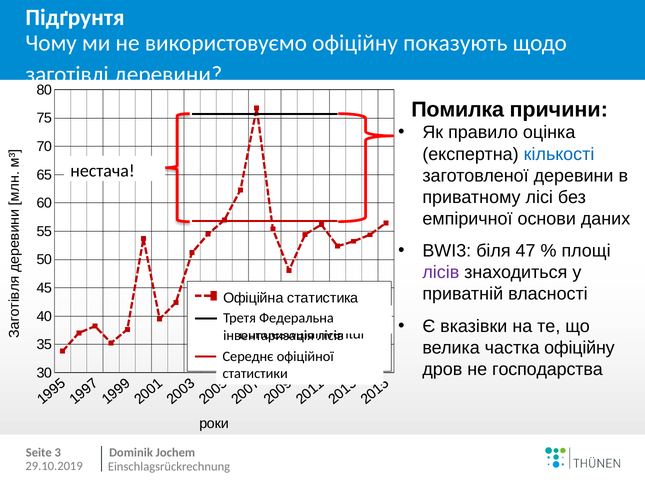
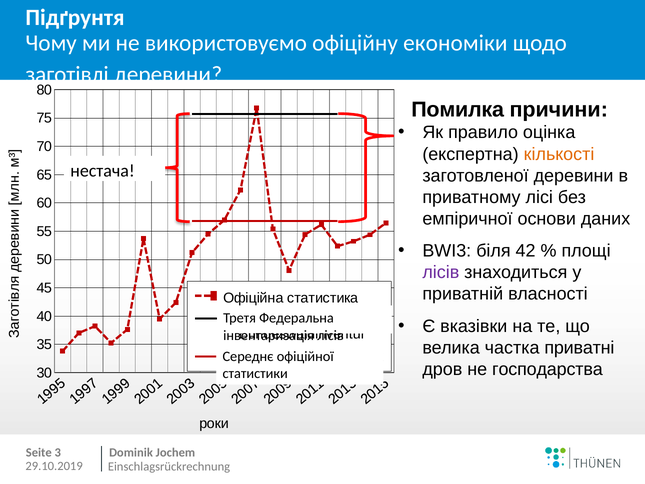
показують: показують -> економіки (455, 43)
кількості colour: blue -> orange (559, 154)
47: 47 -> 42 (526, 251)
частка офіційну: офіційну -> приватні (579, 348)
